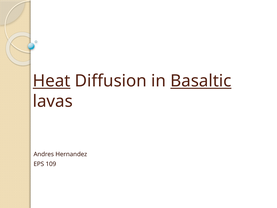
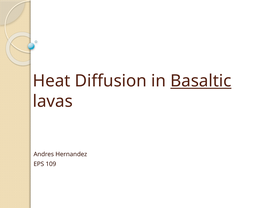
Heat underline: present -> none (52, 81)
